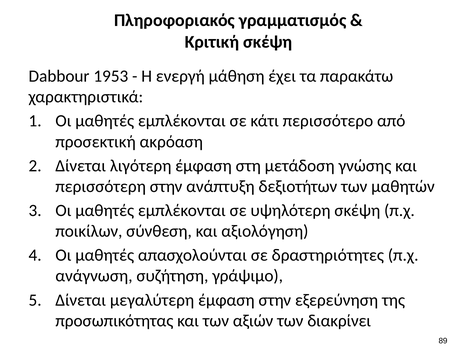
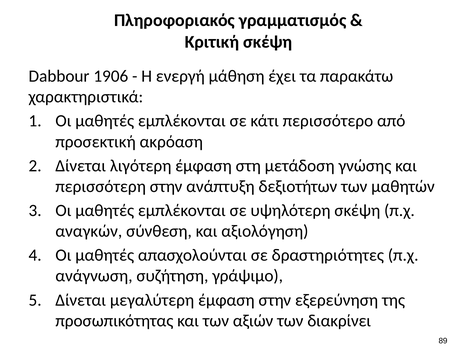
1953: 1953 -> 1906 (111, 76)
ποικίλων: ποικίλων -> αναγκών (89, 231)
